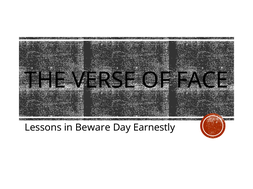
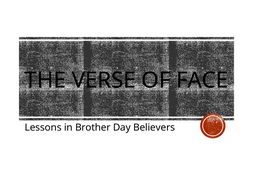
Beware: Beware -> Brother (93, 128)
Earnestly: Earnestly -> Believers (154, 128)
